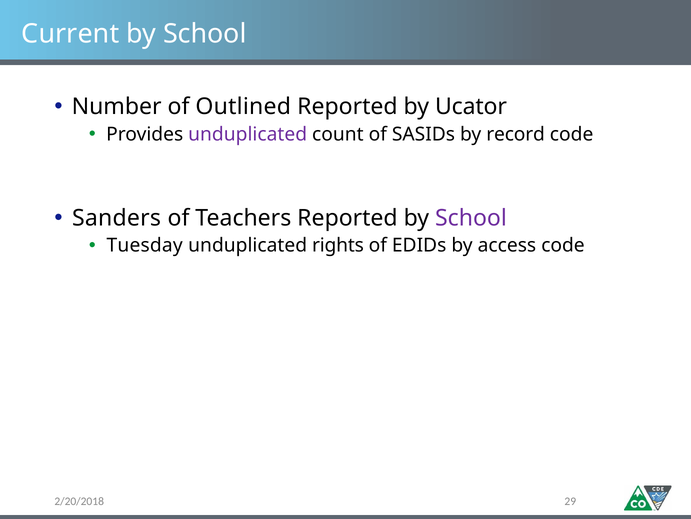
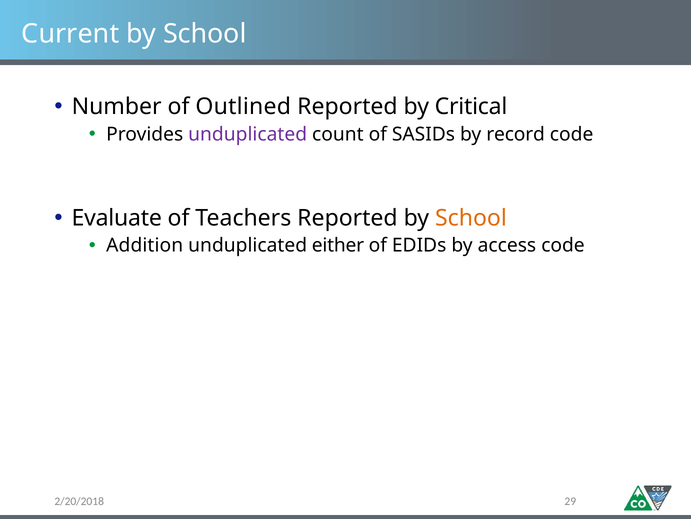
Ucator: Ucator -> Critical (471, 107)
Sanders: Sanders -> Evaluate (117, 218)
School colour: purple -> orange (471, 218)
Tuesday: Tuesday -> Addition (145, 245)
rights: rights -> either (338, 245)
